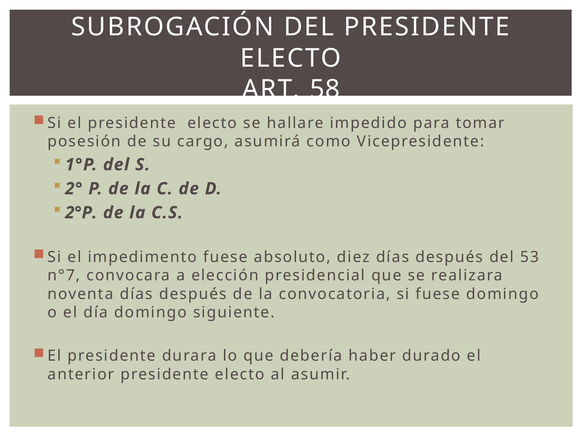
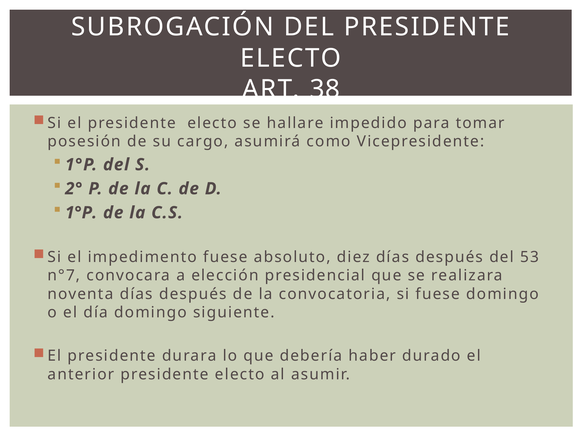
58: 58 -> 38 (325, 89)
2°P: 2°P -> 1°P (81, 212)
